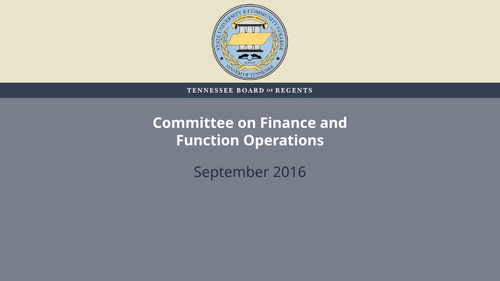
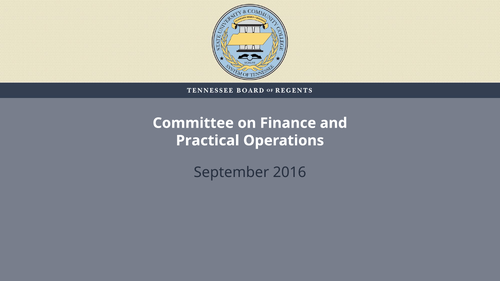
Function: Function -> Practical (208, 141)
